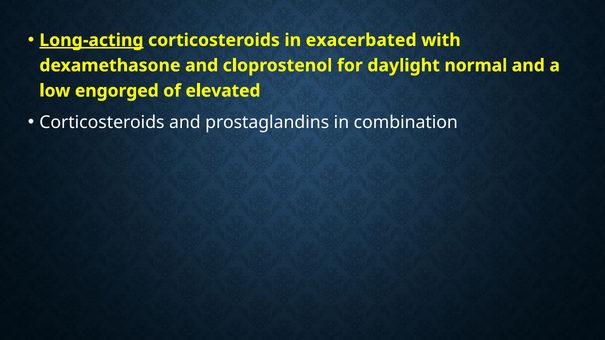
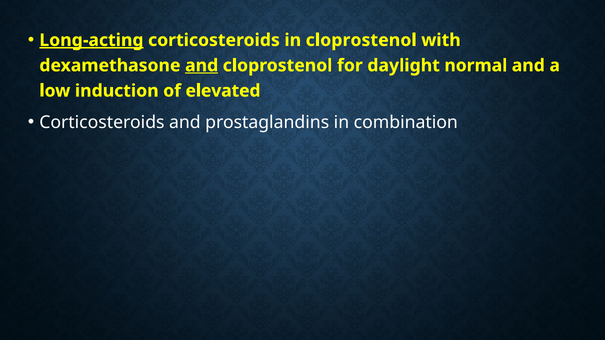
in exacerbated: exacerbated -> cloprostenol (361, 40)
and underline: none -> present (202, 66)
engorged: engorged -> induction (117, 91)
